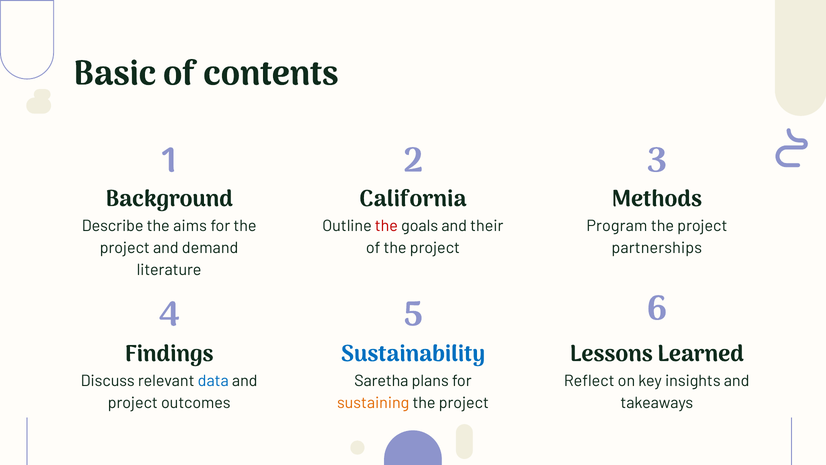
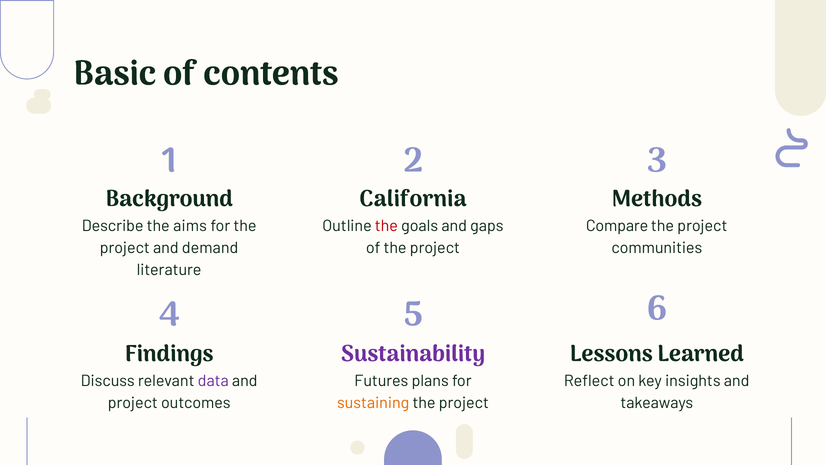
their: their -> gaps (487, 226)
Program: Program -> Compare (617, 226)
partnerships: partnerships -> communities (657, 248)
Sustainability colour: blue -> purple (413, 353)
data colour: blue -> purple (213, 380)
Saretha: Saretha -> Futures (381, 380)
